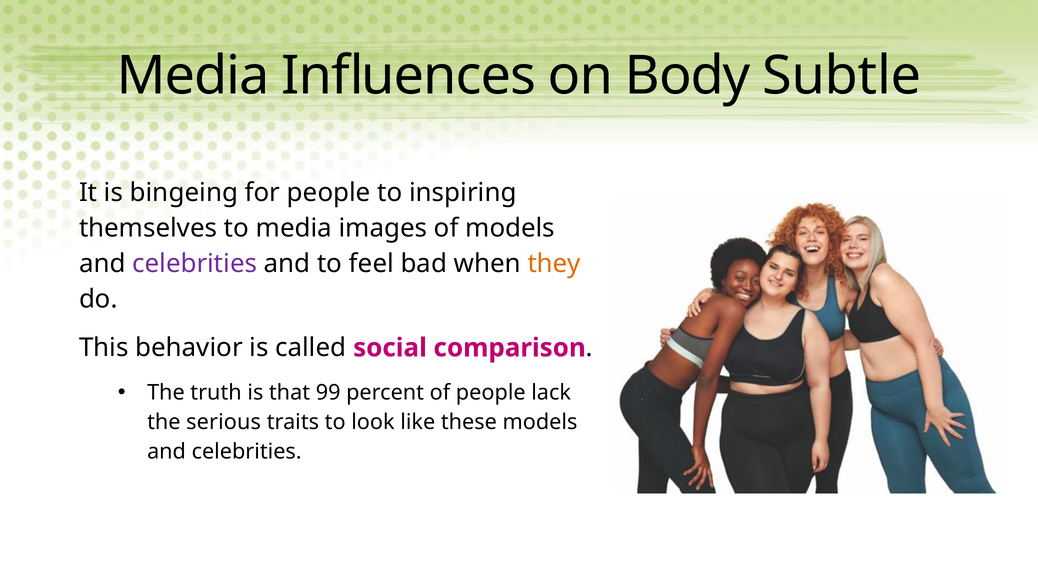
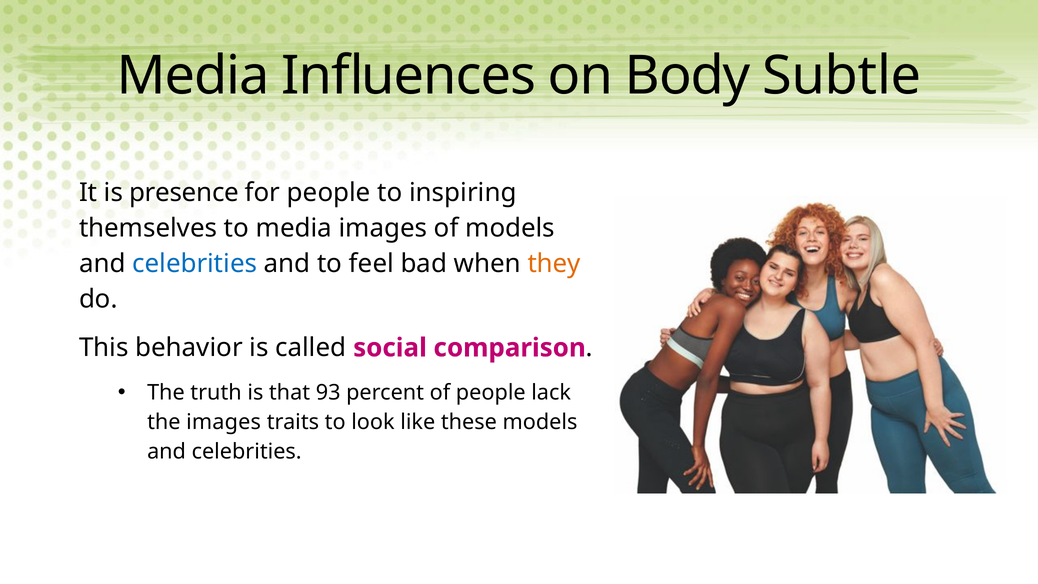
bingeing: bingeing -> presence (184, 193)
celebrities colour: purple -> blue (195, 264)
99: 99 -> 93 (328, 393)
the serious: serious -> images (224, 422)
